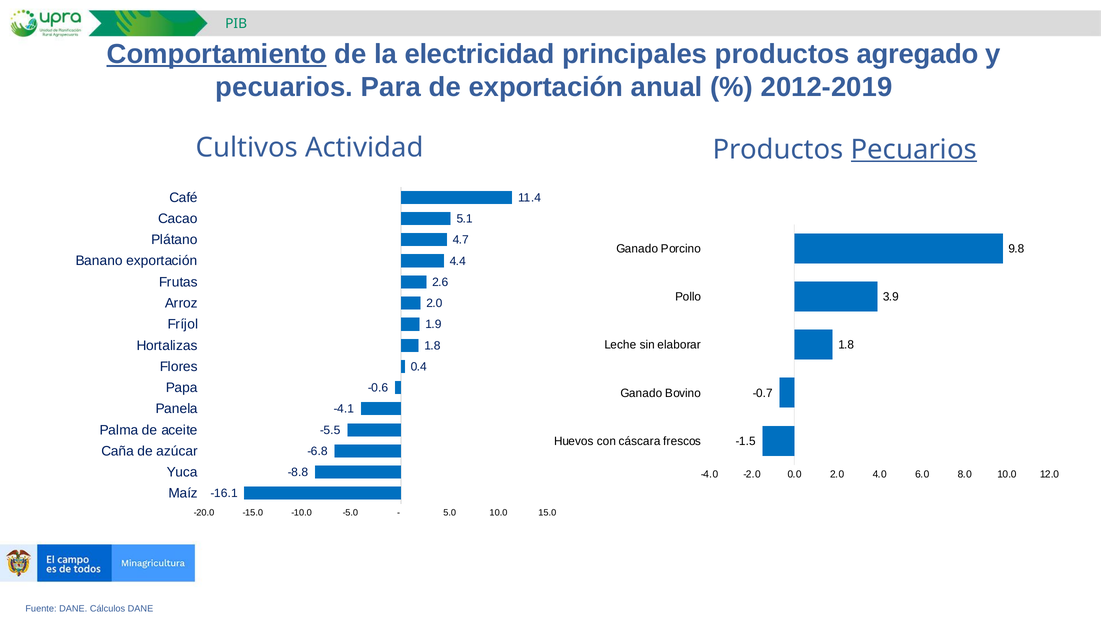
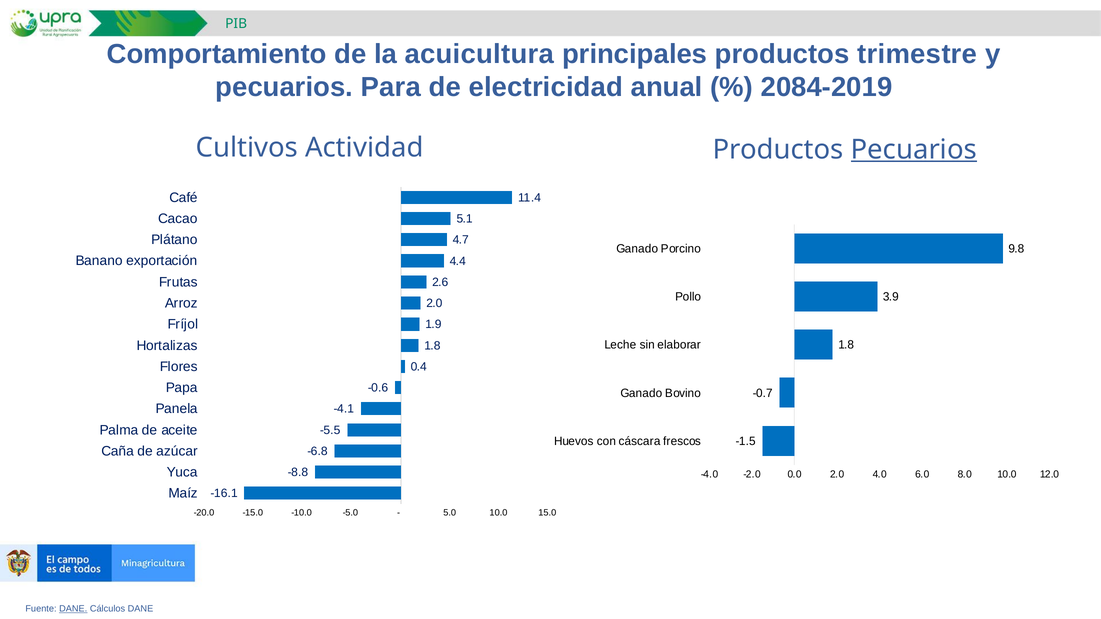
Comportamiento underline: present -> none (217, 54)
electricidad: electricidad -> acuicultura (479, 54)
agregado: agregado -> trimestre (917, 54)
de exportación: exportación -> electricidad (546, 87)
2012-2019: 2012-2019 -> 2084-2019 (827, 87)
DANE underline: none -> present (73, 609)
